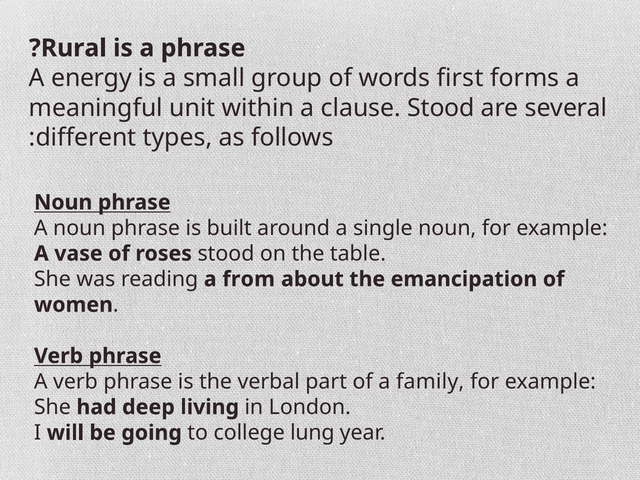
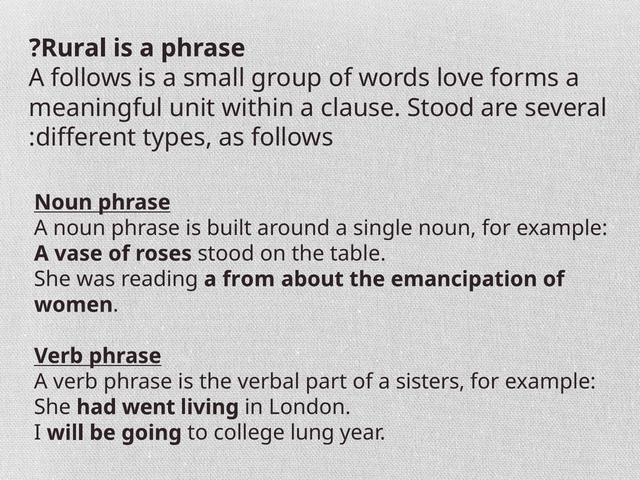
A energy: energy -> follows (91, 78)
first: first -> love (460, 78)
family: family -> sisters (430, 382)
deep: deep -> went (149, 407)
